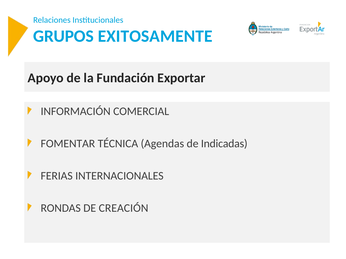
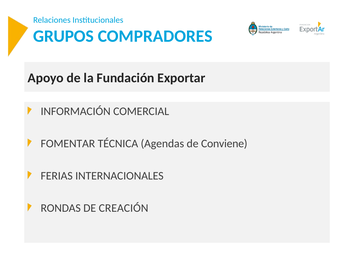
EXITOSAMENTE: EXITOSAMENTE -> COMPRADORES (155, 36)
Indicadas: Indicadas -> Conviene (224, 144)
